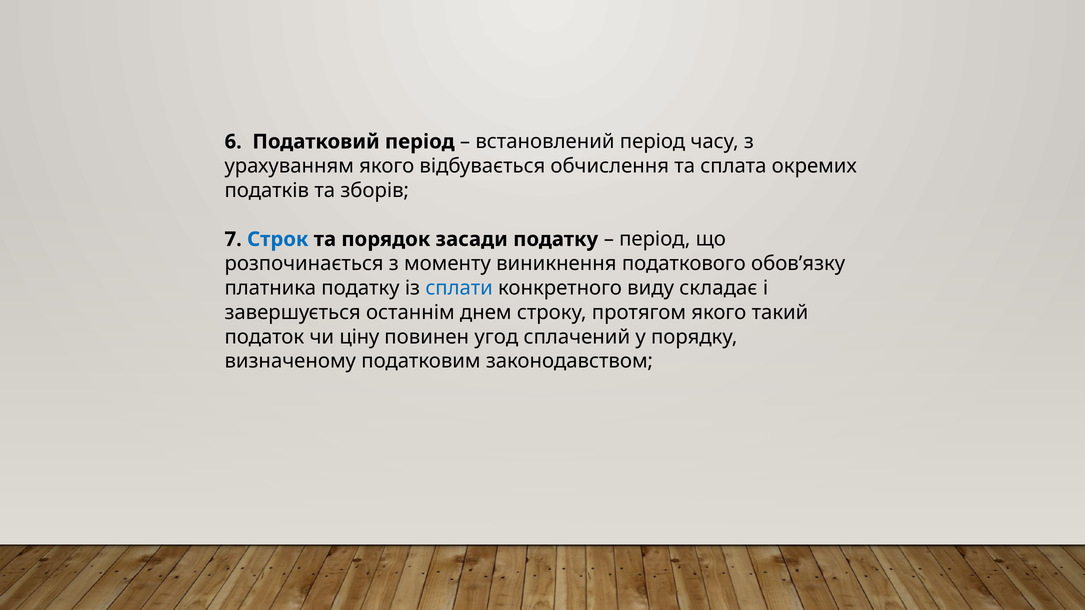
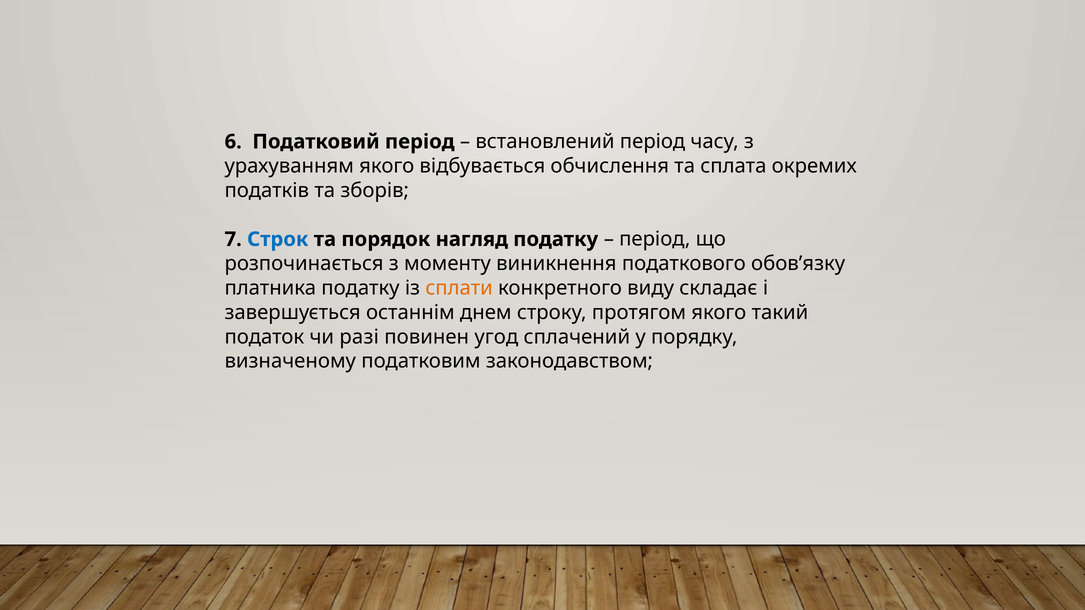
засади: засади -> нагляд (472, 239)
сплати colour: blue -> orange (459, 288)
ціну: ціну -> разі (359, 337)
